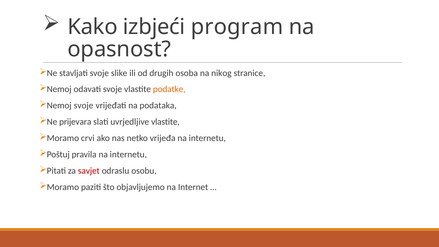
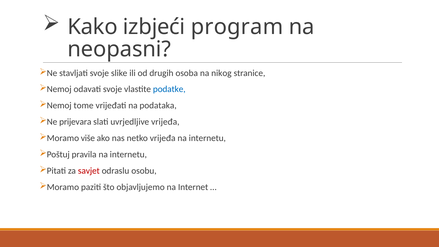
opasnost: opasnost -> neopasni (119, 49)
podatke colour: orange -> blue (169, 89)
Nemoj svoje: svoje -> tome (84, 106)
uvrjedljive vlastite: vlastite -> vrijeđa (165, 122)
crvi: crvi -> više (88, 138)
